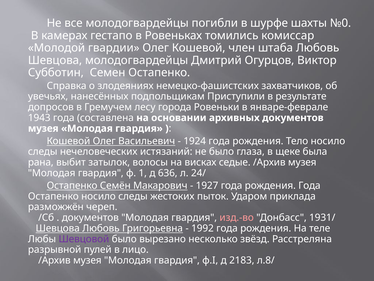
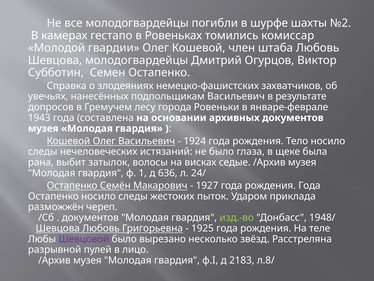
№0: №0 -> №2 (341, 23)
подпольщикам Приступили: Приступили -> Васильевич (236, 96)
изд.-во colour: pink -> light green (237, 217)
1931/: 1931/ -> 1948/ (322, 217)
1992: 1992 -> 1925 (202, 228)
